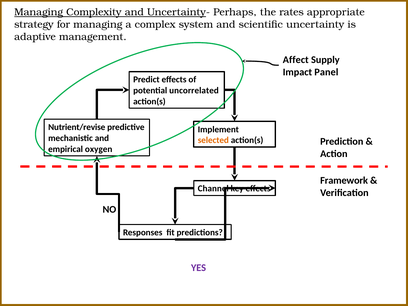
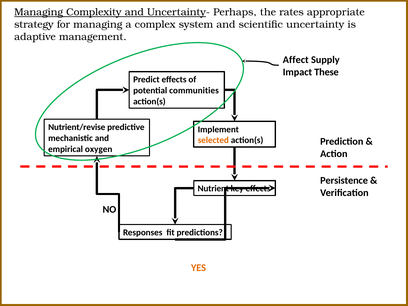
Panel: Panel -> These (326, 72)
uncorrelated: uncorrelated -> communities (194, 91)
Framework: Framework -> Persistence (344, 181)
Channel: Channel -> Nutrient (213, 189)
YES colour: purple -> orange (198, 268)
